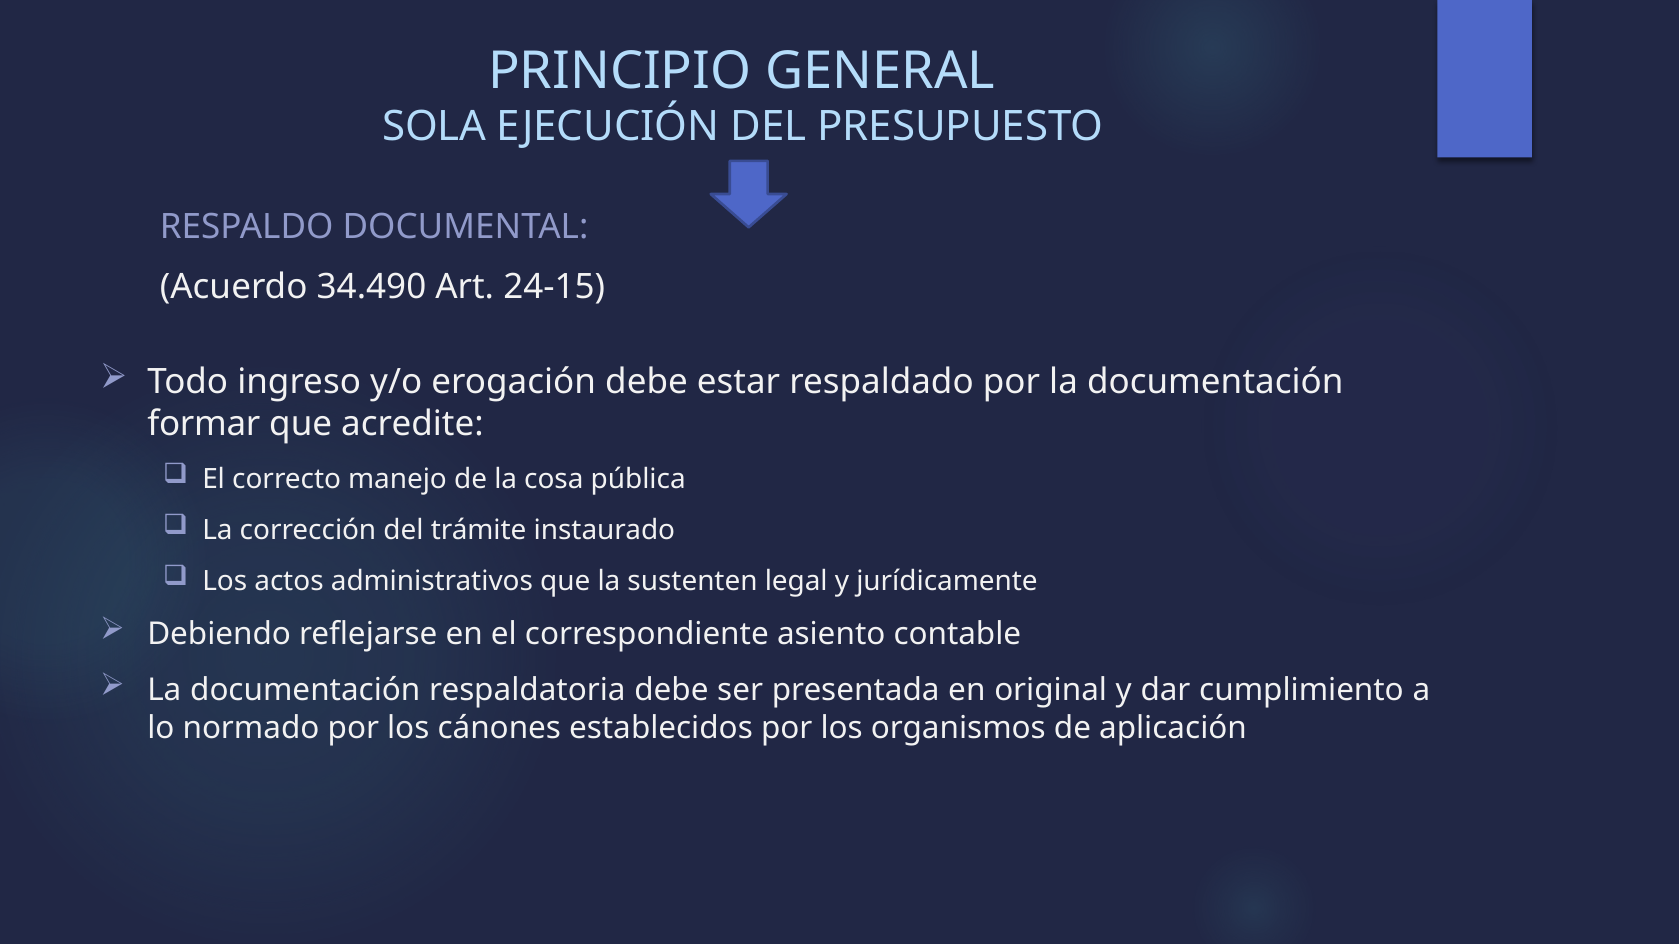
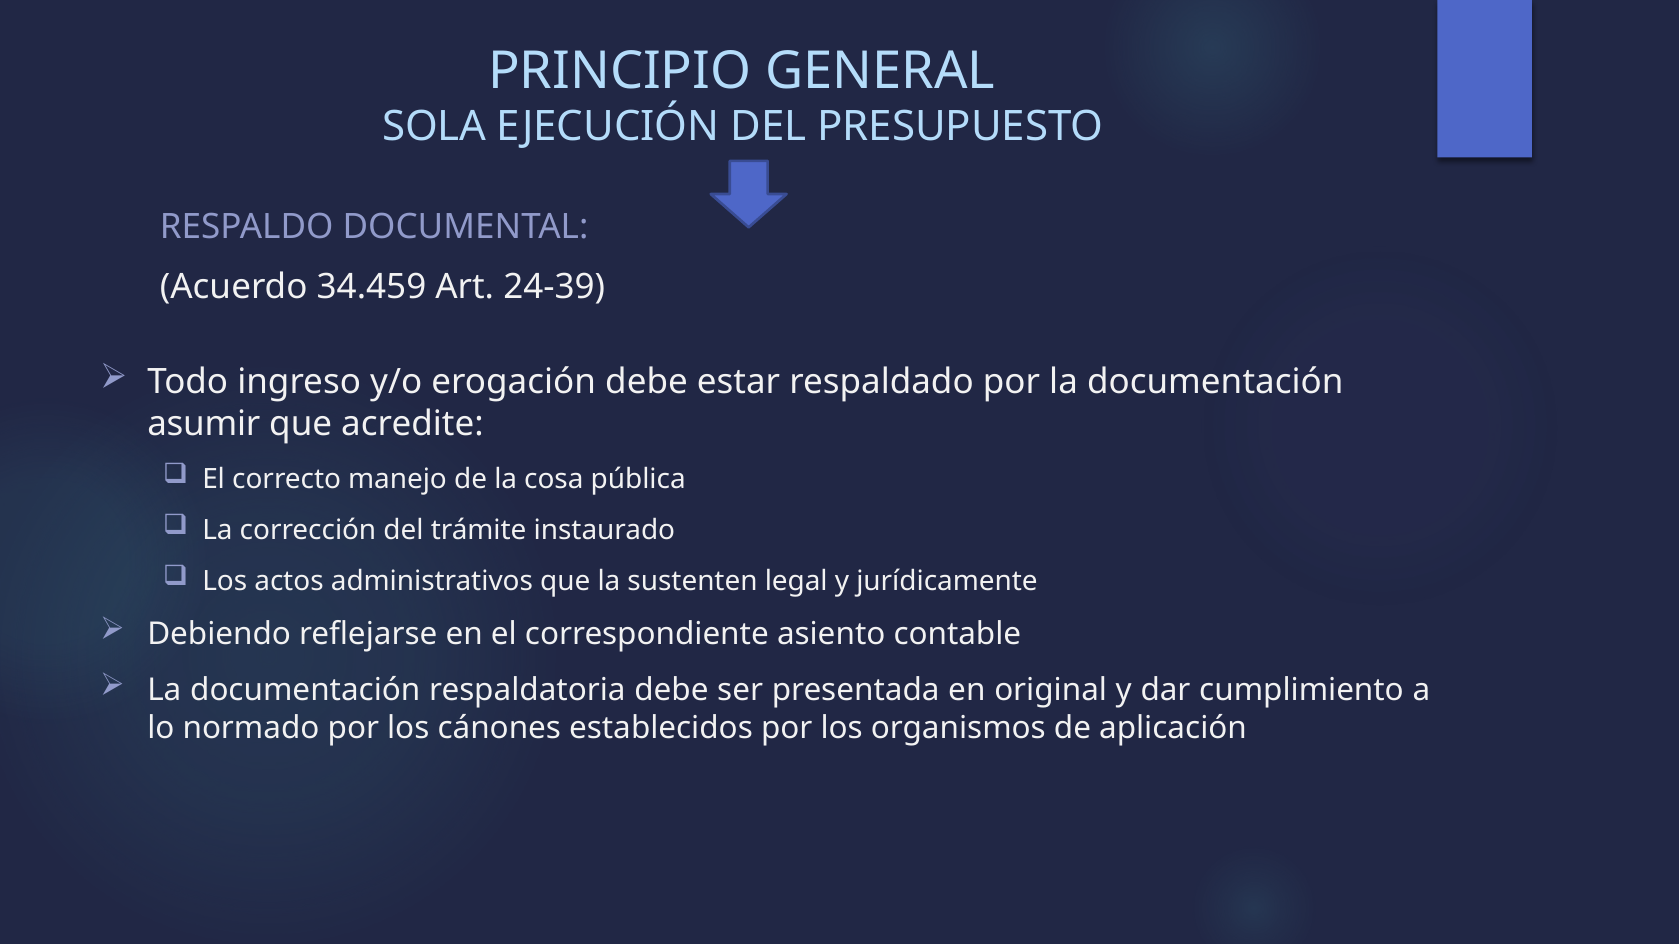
34.490: 34.490 -> 34.459 (371, 287)
24-15: 24-15 -> 24-39 (554, 287)
formar: formar -> asumir (204, 425)
